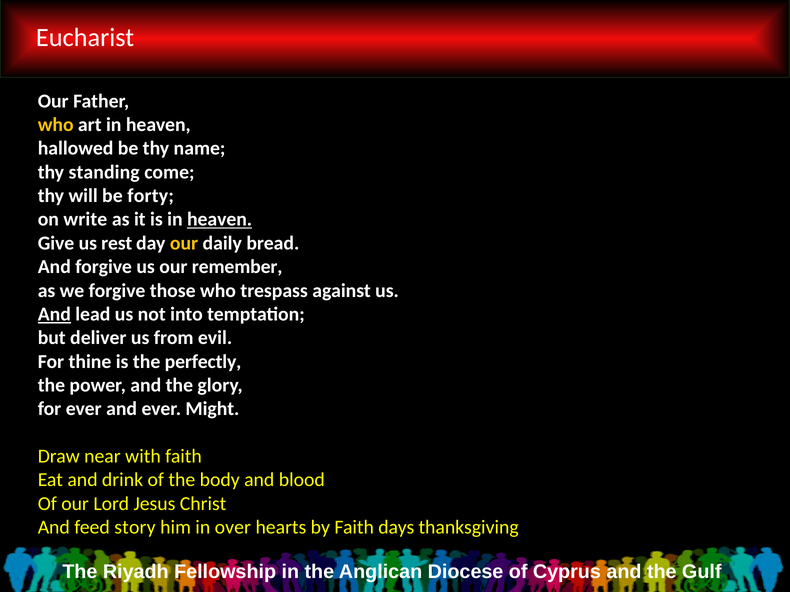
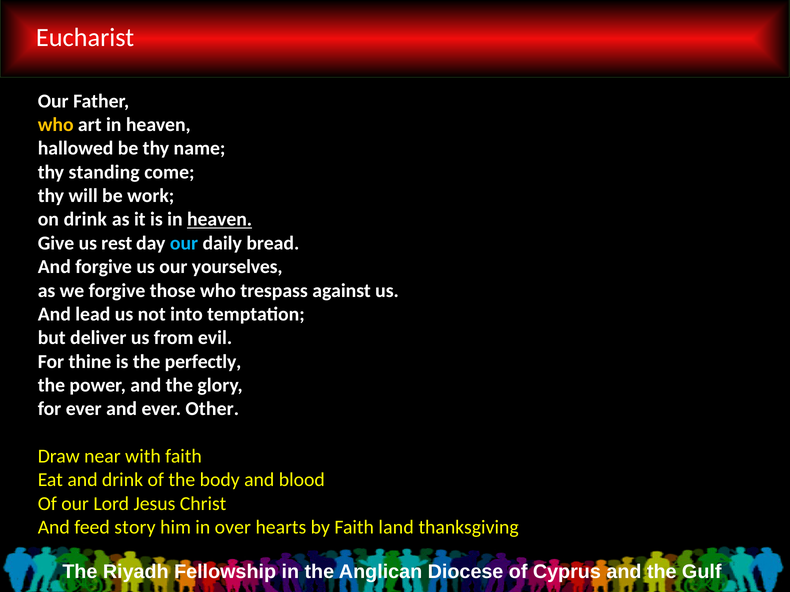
forty: forty -> work (151, 196)
on write: write -> drink (85, 220)
our colour: yellow -> light blue (184, 243)
remember: remember -> yourselves (237, 267)
And underline: present -> none (54, 314)
Might: Might -> Other (212, 409)
days: days -> land (396, 528)
